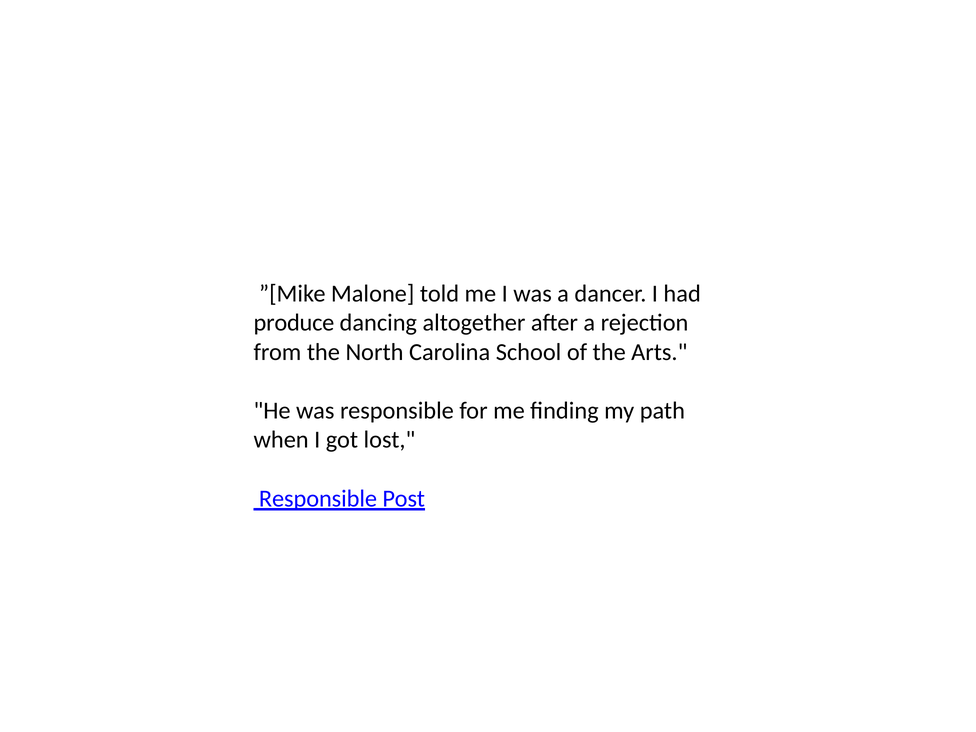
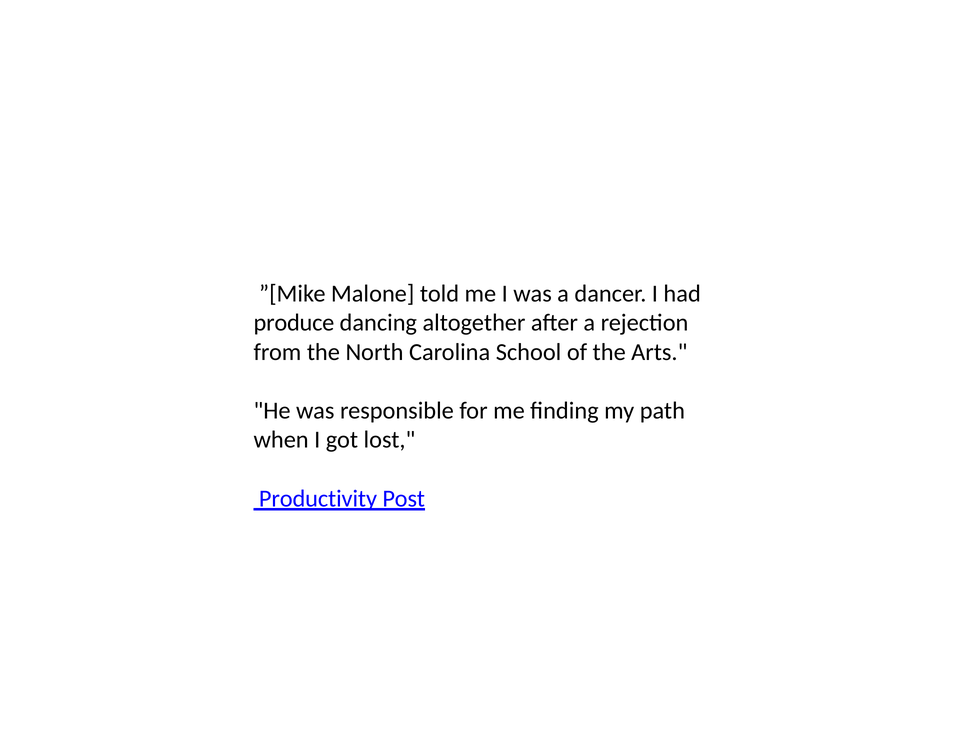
Responsible: Responsible -> Productivity (318, 498)
